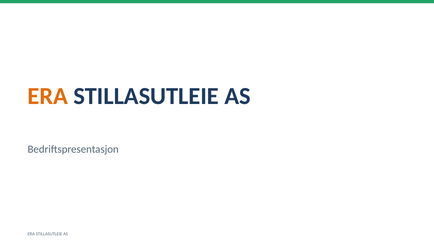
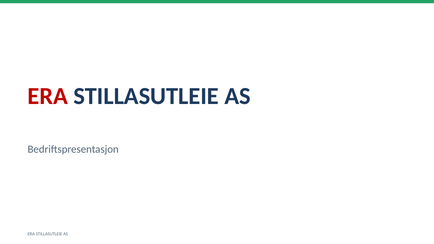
ERA colour: orange -> red (48, 96)
